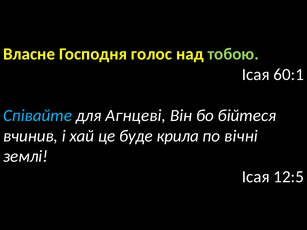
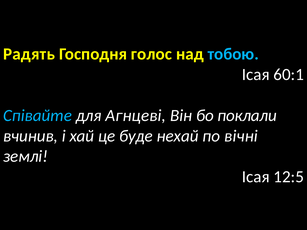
Власне: Власне -> Радять (29, 54)
тобою colour: light green -> light blue (233, 54)
бійтеся: бійтеся -> поклали (247, 116)
крила: крила -> нехай (178, 136)
